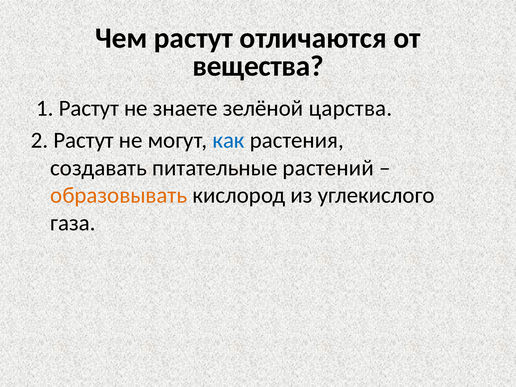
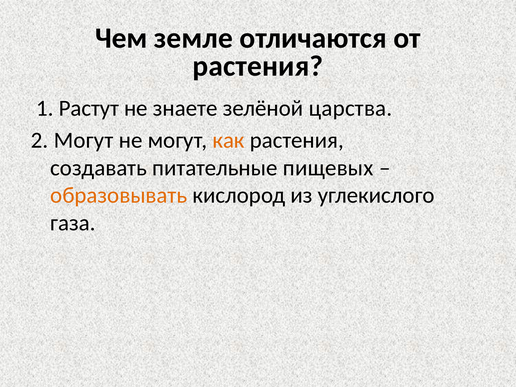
Чем растут: растут -> земле (193, 38)
вещества: вещества -> растения (258, 66)
2 Растут: Растут -> Могут (84, 140)
как colour: blue -> orange (229, 140)
растений: растений -> пищевых (328, 168)
